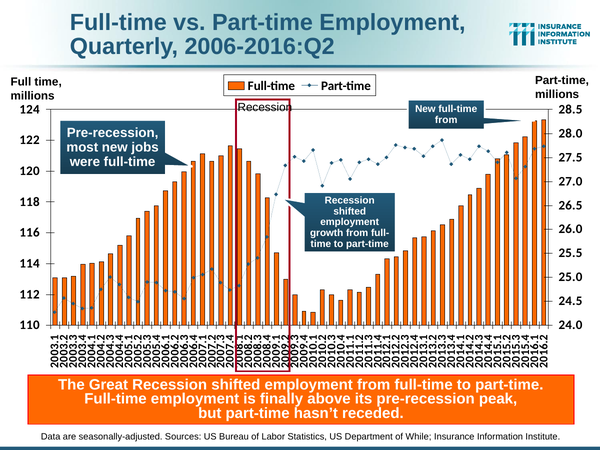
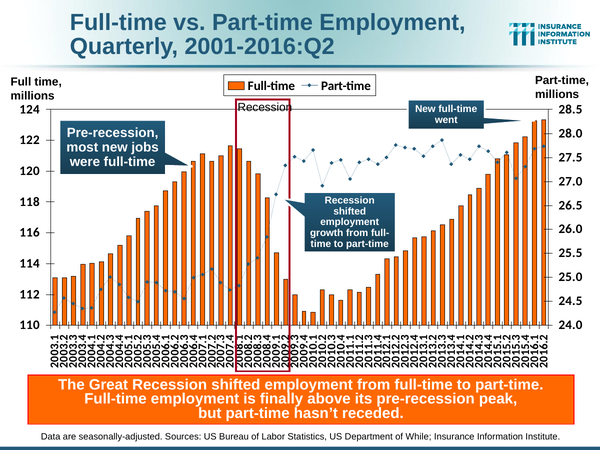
2006-2016:Q2: 2006-2016:Q2 -> 2001-2016:Q2 (260, 47)
from: from -> went (446, 120)
